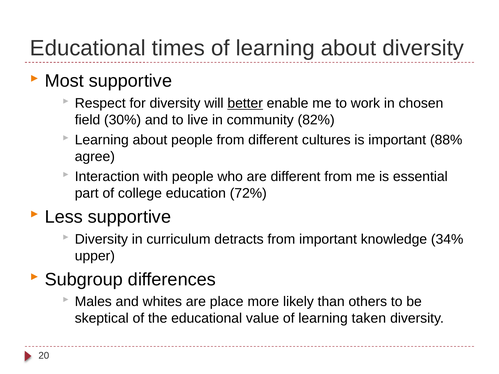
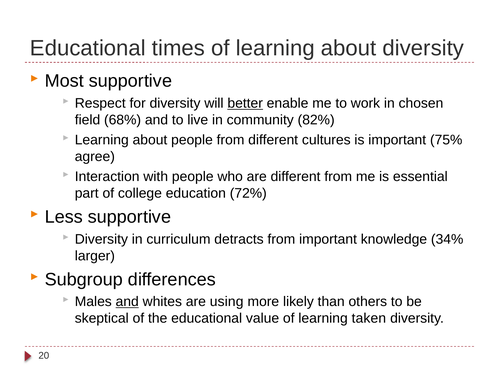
30%: 30% -> 68% (123, 120)
88%: 88% -> 75% (446, 140)
upper: upper -> larger (95, 256)
and underline: none -> present (127, 302)
place: place -> using (227, 302)
